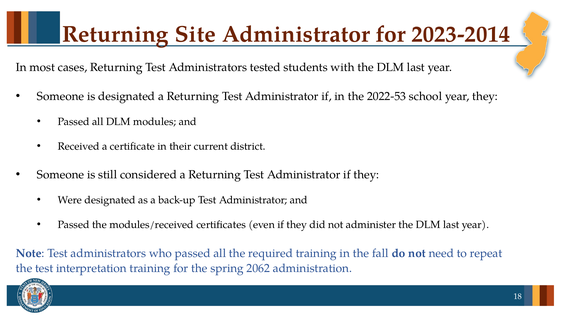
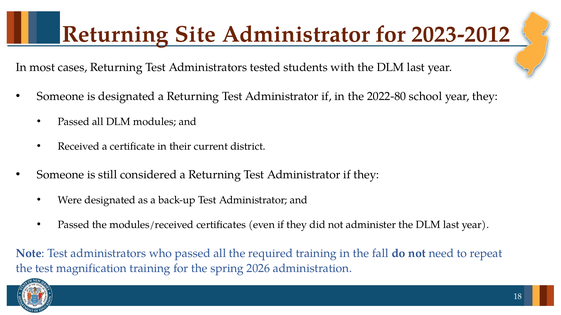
2023-2014: 2023-2014 -> 2023-2012 (461, 34)
2022-53: 2022-53 -> 2022-80 (387, 96)
interpretation: interpretation -> magnification (91, 269)
2062: 2062 -> 2026 (258, 269)
